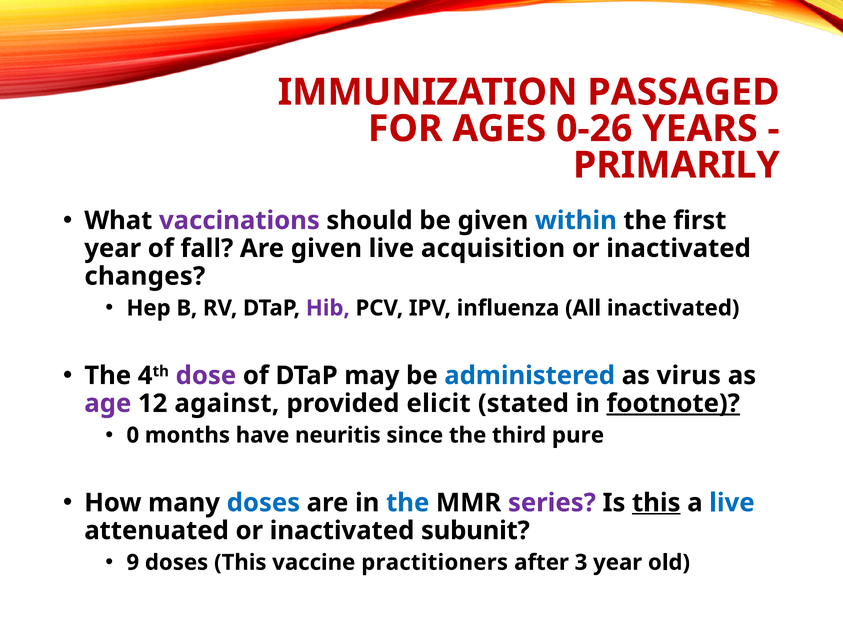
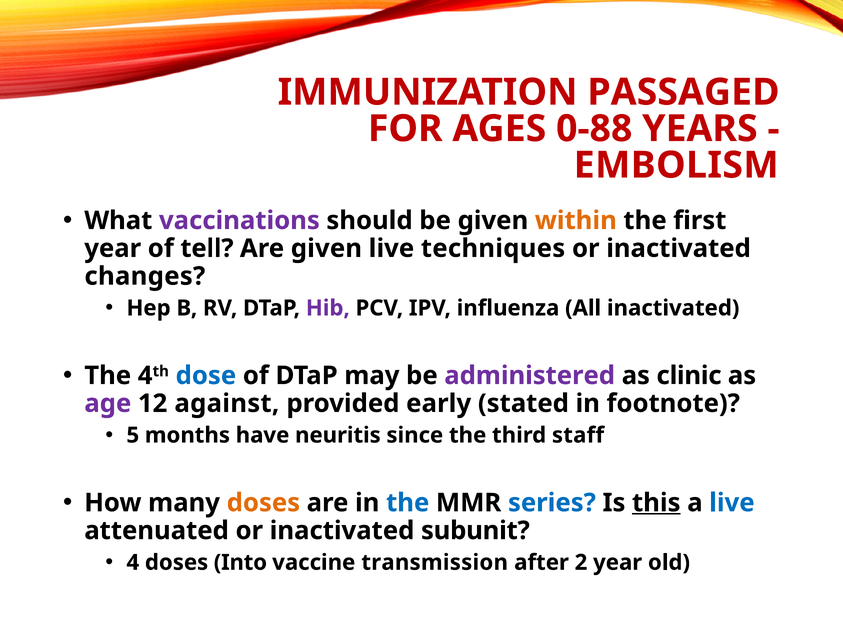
0-26: 0-26 -> 0-88 (594, 129)
PRIMARILY: PRIMARILY -> EMBOLISM (676, 165)
within colour: blue -> orange (576, 220)
fall: fall -> tell (207, 248)
acquisition: acquisition -> techniques (493, 248)
dose colour: purple -> blue (206, 375)
administered colour: blue -> purple (530, 375)
virus: virus -> clinic (689, 375)
elicit: elicit -> early (439, 403)
footnote underline: present -> none (673, 403)
0: 0 -> 5 (133, 435)
pure: pure -> staff (578, 435)
doses colour: blue -> orange (263, 502)
series colour: purple -> blue (552, 502)
9: 9 -> 4 (133, 562)
doses This: This -> Into (240, 562)
practitioners: practitioners -> transmission (435, 562)
3: 3 -> 2 (581, 562)
